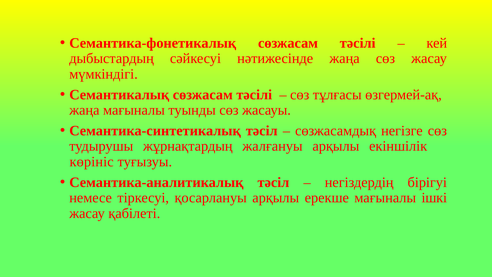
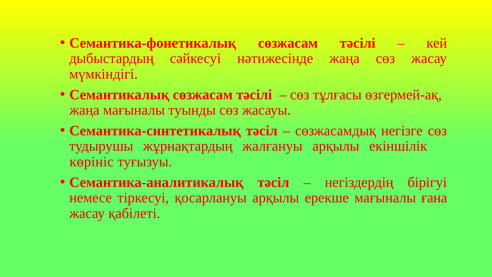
ішкі: ішкі -> ғана (434, 198)
